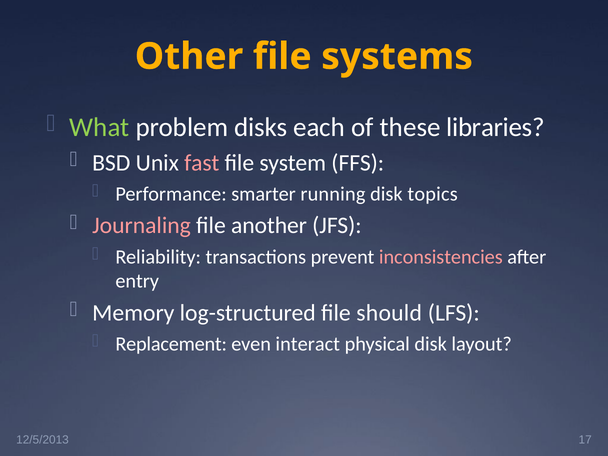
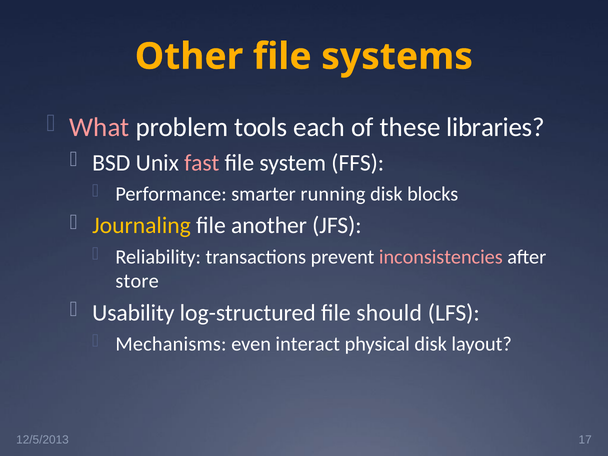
What colour: light green -> pink (99, 128)
disks: disks -> tools (261, 128)
topics: topics -> blocks (433, 194)
Journaling colour: pink -> yellow (142, 226)
entry: entry -> store (137, 281)
Memory: Memory -> Usability (133, 313)
Replacement: Replacement -> Mechanisms (171, 344)
